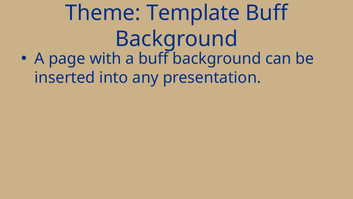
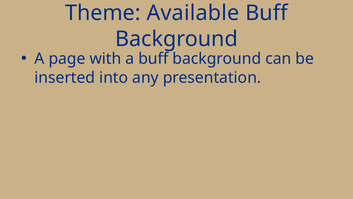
Template: Template -> Available (193, 13)
